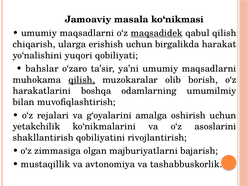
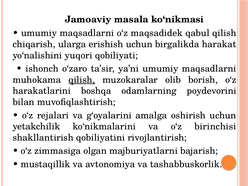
maqsadidek underline: present -> none (157, 33)
bahslar: bahslar -> ishonch (42, 69)
umumilmiy: umumilmiy -> poydevorini (212, 91)
asoslarini: asoslarini -> birinchisi (215, 127)
